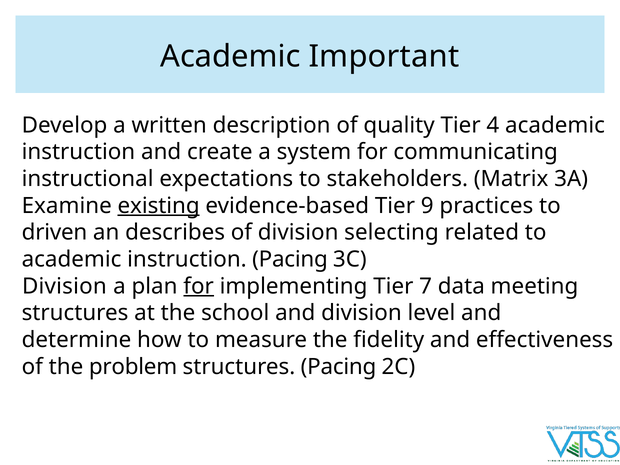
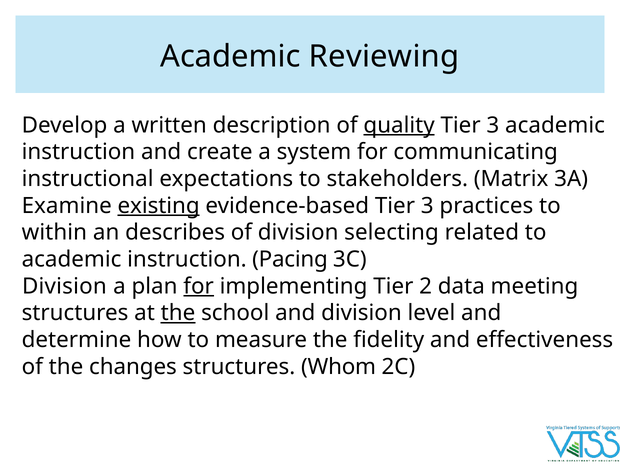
Important: Important -> Reviewing (384, 56)
quality underline: none -> present (399, 125)
4: 4 -> 3 (493, 125)
evidence-based Tier 9: 9 -> 3 (427, 206)
driven: driven -> within (54, 233)
7: 7 -> 2 (426, 286)
the underline: none -> present (178, 313)
problem: problem -> changes (133, 367)
structures Pacing: Pacing -> Whom (339, 367)
